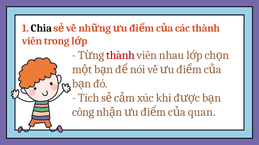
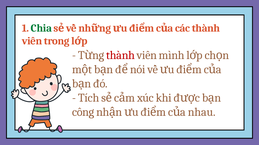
Chia colour: black -> green (41, 28)
nhau: nhau -> mình (172, 56)
quan: quan -> nhau (202, 113)
